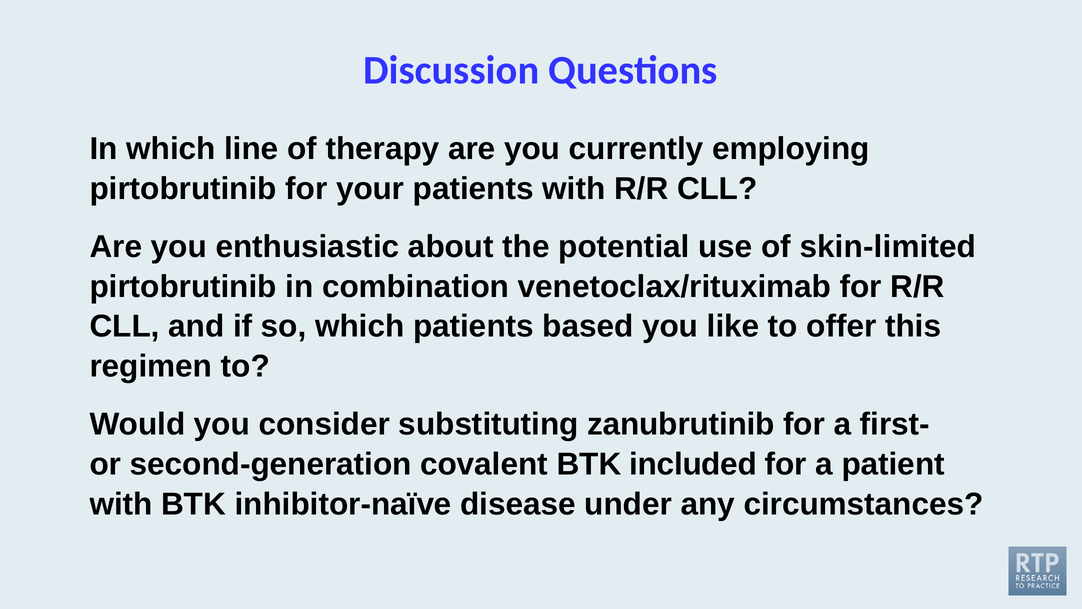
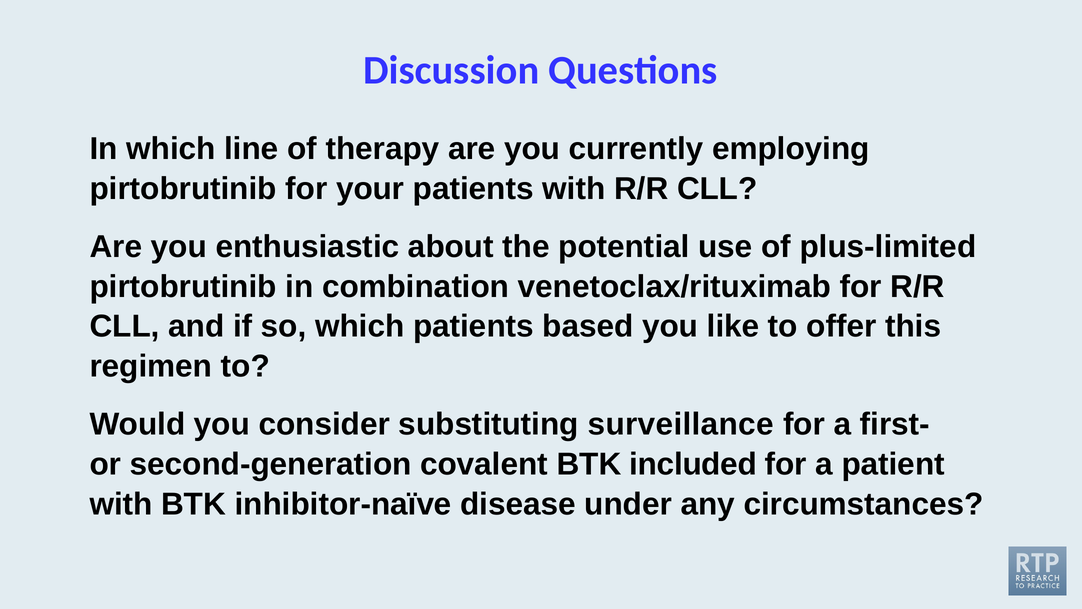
skin-limited: skin-limited -> plus-limited (888, 247)
zanubrutinib: zanubrutinib -> surveillance (681, 424)
